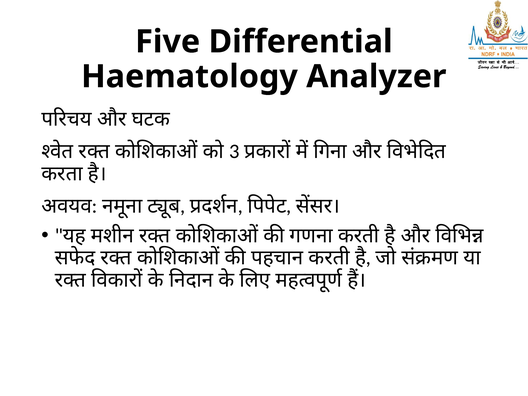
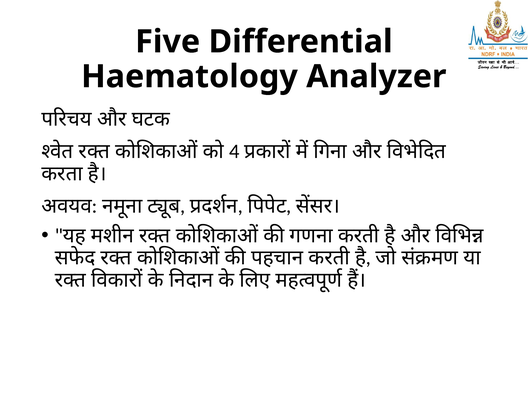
3: 3 -> 4 (234, 152)
